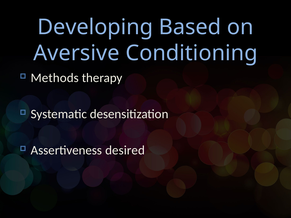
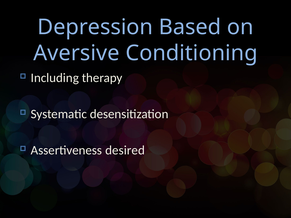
Developing: Developing -> Depression (95, 27)
Methods: Methods -> Including (55, 78)
